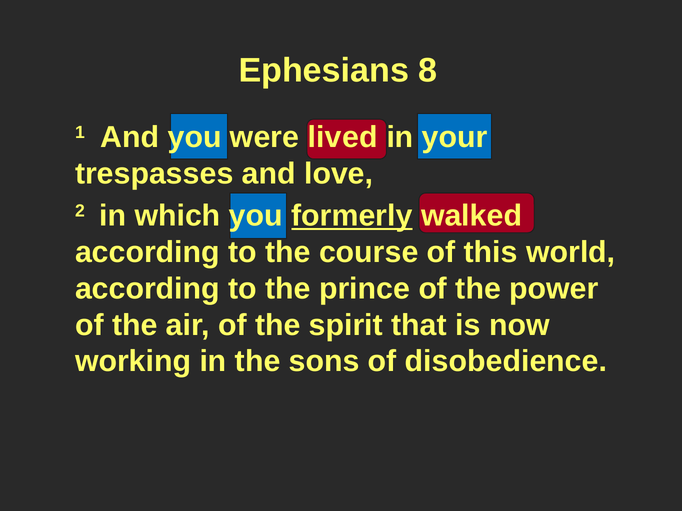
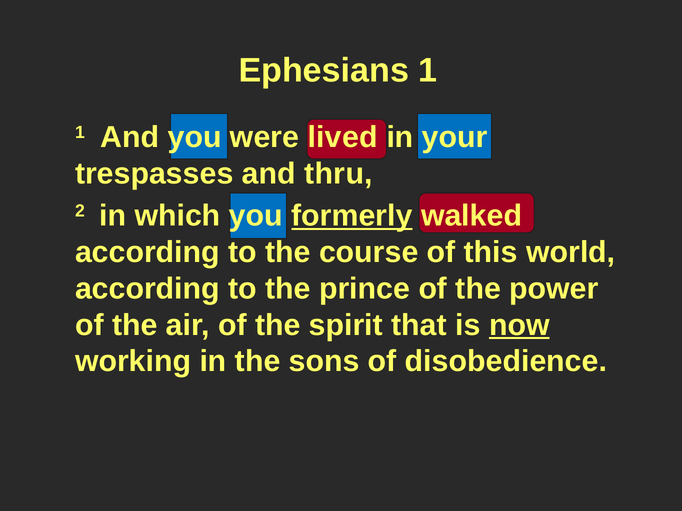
Ephesians 8: 8 -> 1 (428, 71)
love: love -> thru (339, 174)
now underline: none -> present (519, 325)
